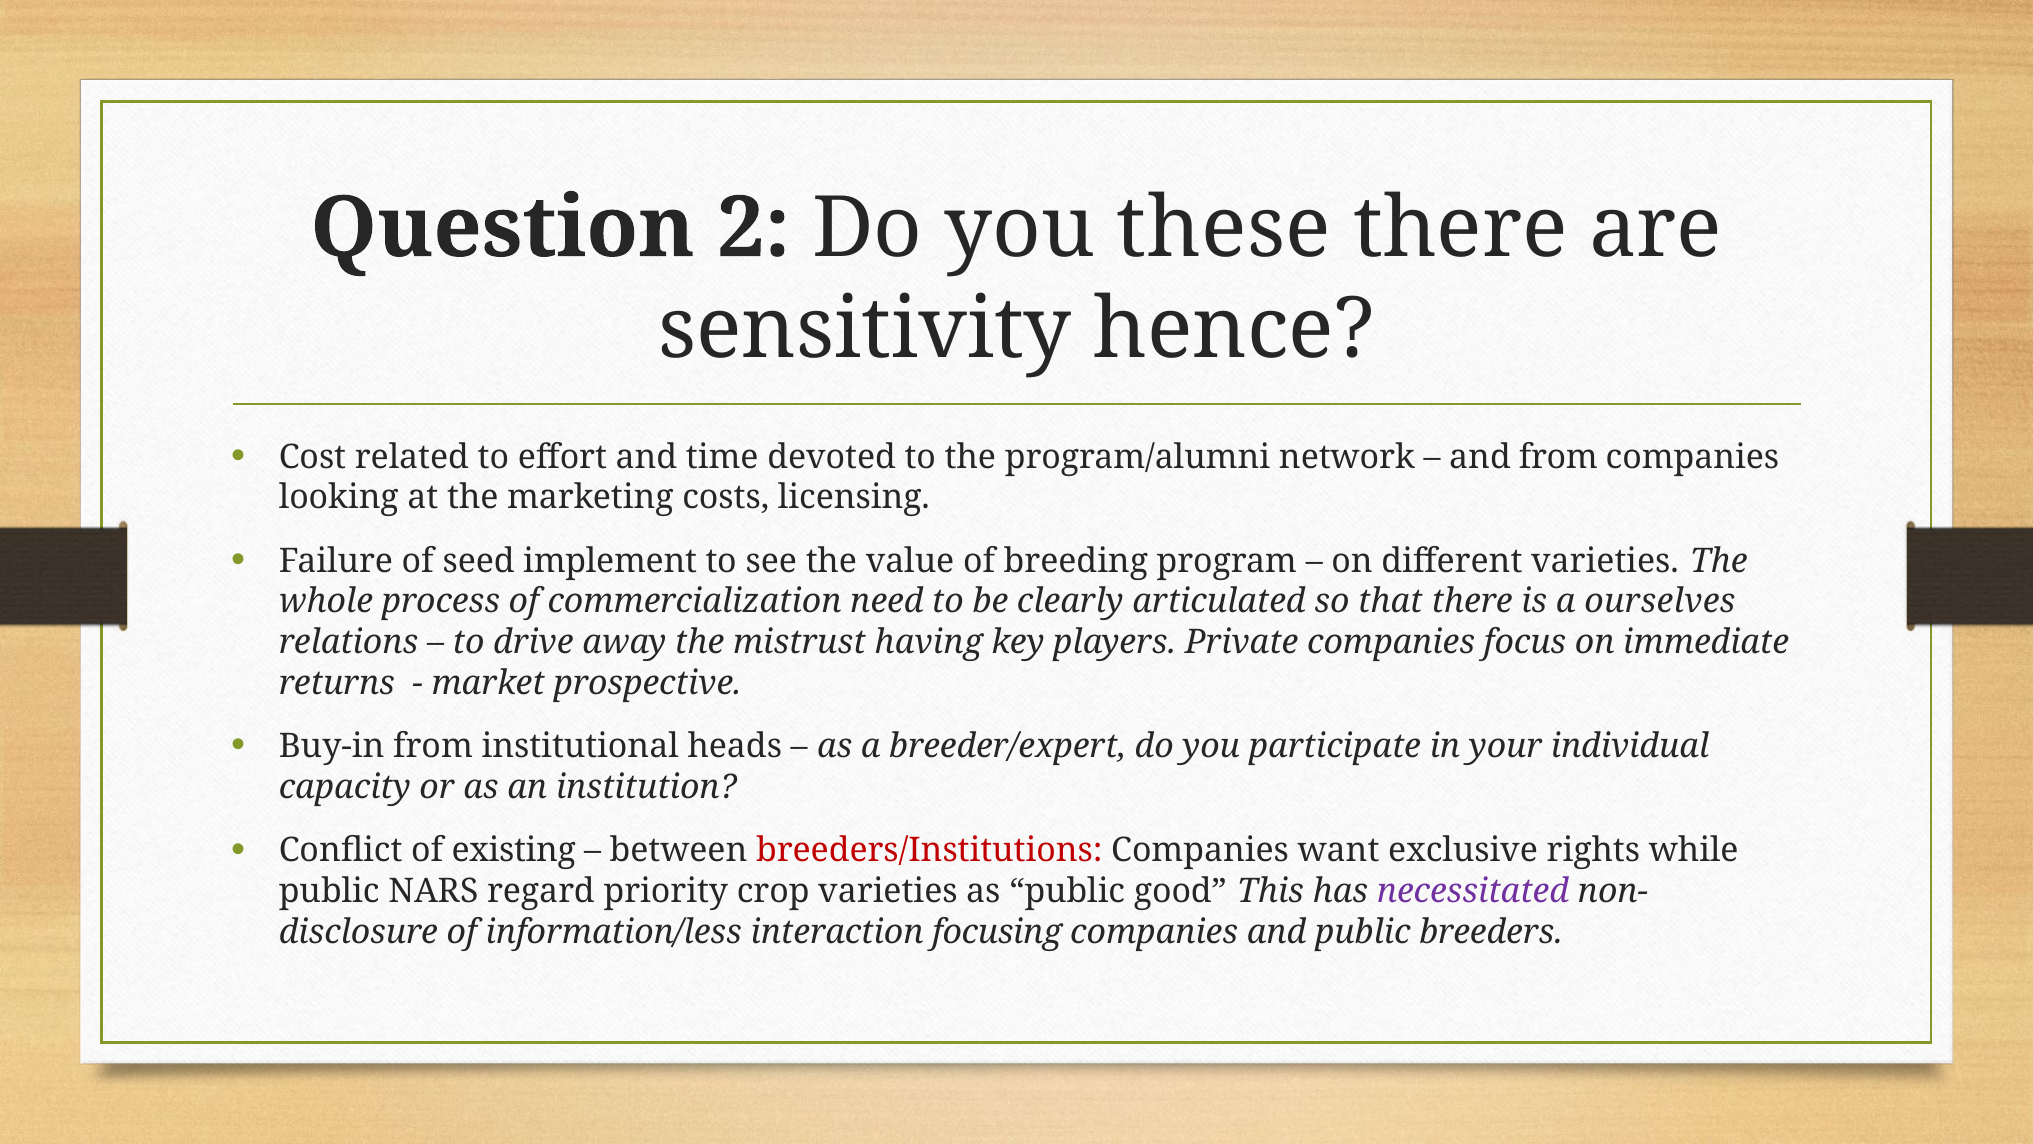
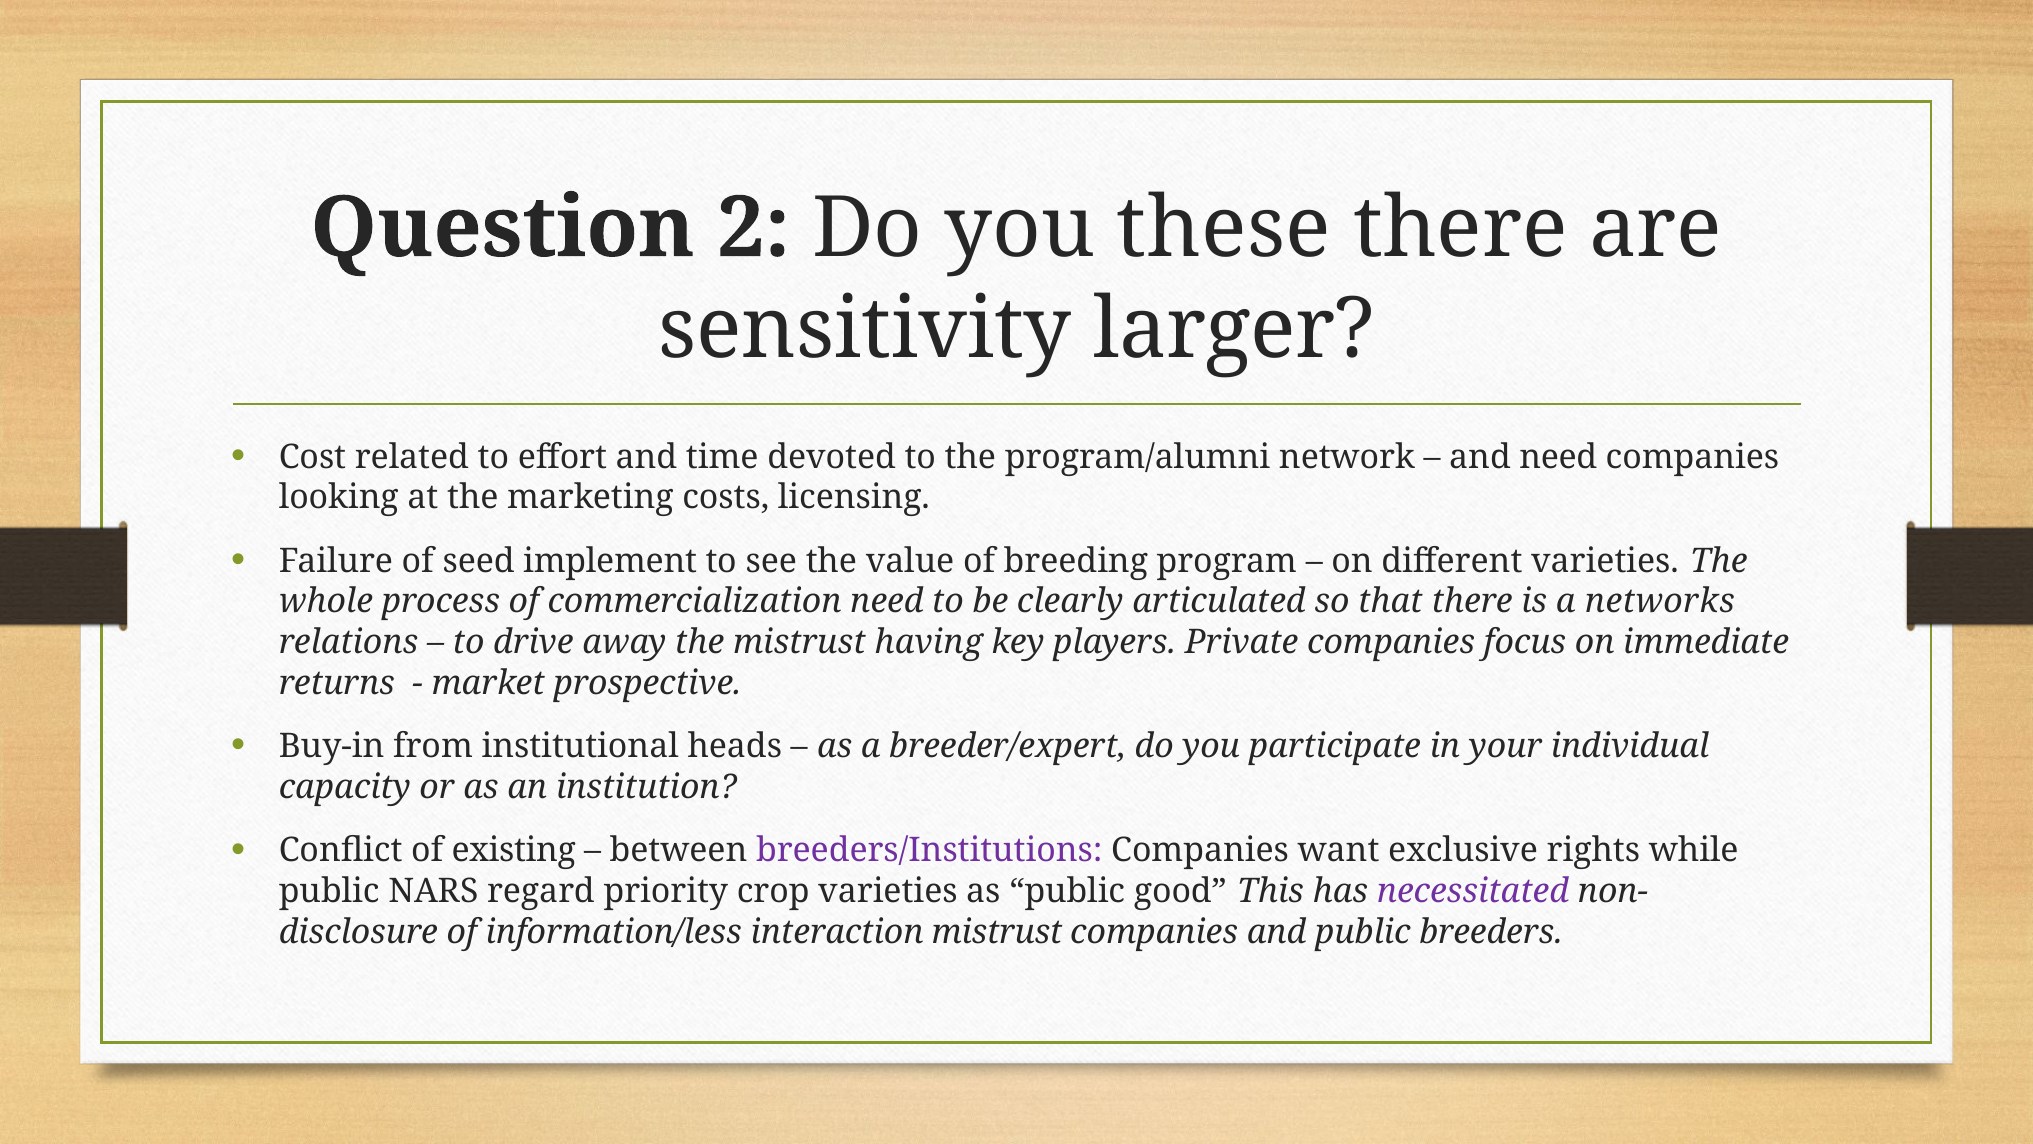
hence: hence -> larger (1234, 330)
and from: from -> need (1558, 457)
ourselves: ourselves -> networks (1660, 601)
breeders/Institutions colour: red -> purple (929, 850)
interaction focusing: focusing -> mistrust (997, 932)
